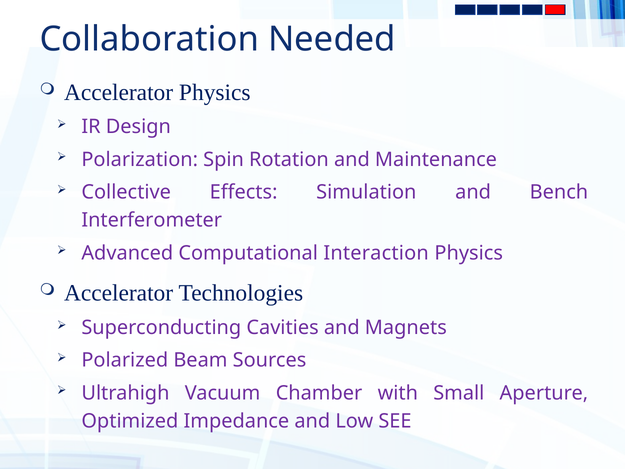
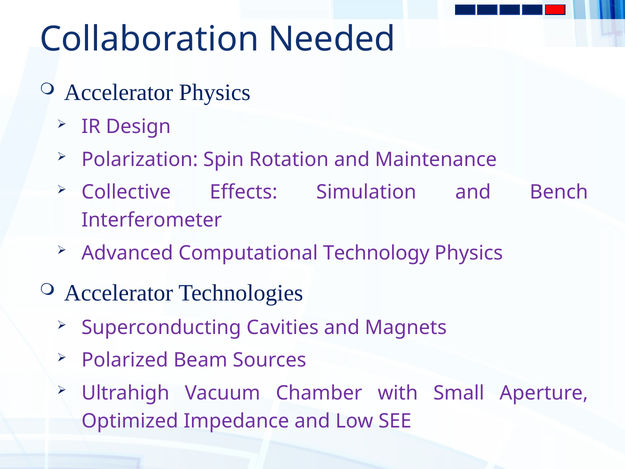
Interaction: Interaction -> Technology (376, 253)
